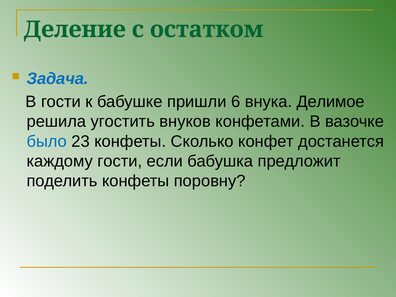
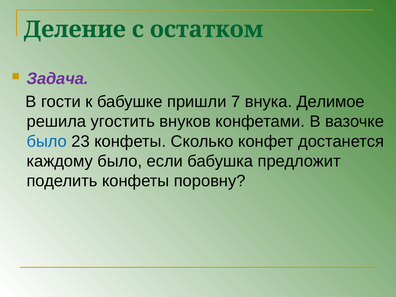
Задача colour: blue -> purple (58, 79)
6: 6 -> 7 (236, 102)
каждому гости: гости -> было (120, 161)
